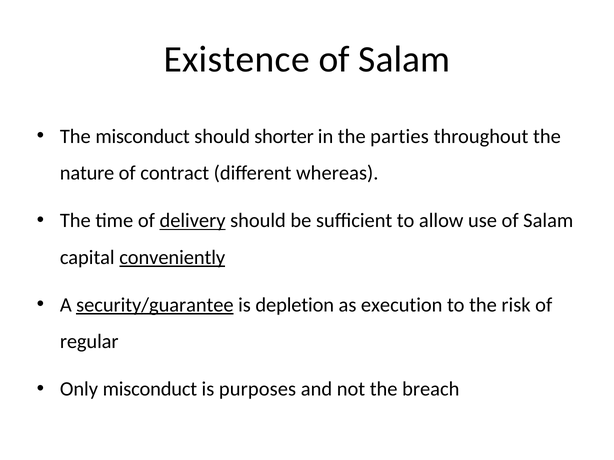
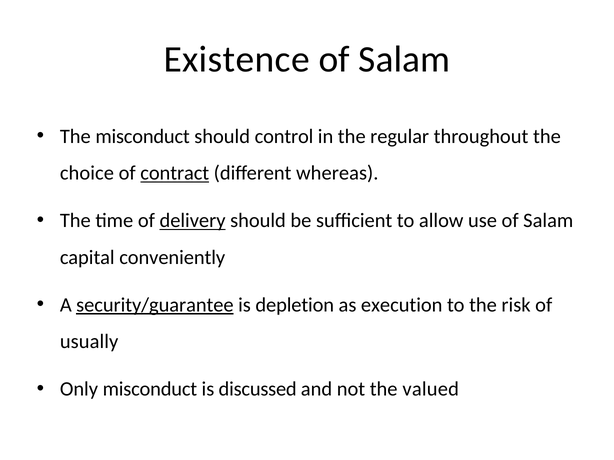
shorter: shorter -> control (284, 137)
parties: parties -> regular (400, 137)
nature: nature -> choice (87, 173)
contract underline: none -> present (175, 173)
conveniently underline: present -> none (172, 258)
regular: regular -> usually (89, 342)
purposes: purposes -> discussed (258, 390)
breach: breach -> valued (431, 390)
